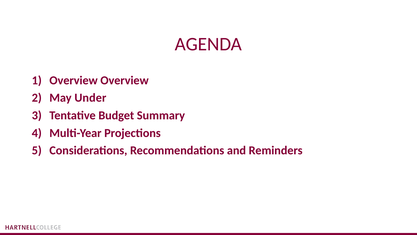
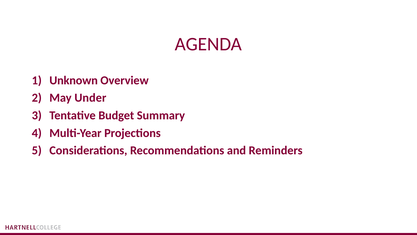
Overview: Overview -> Unknown (74, 80)
